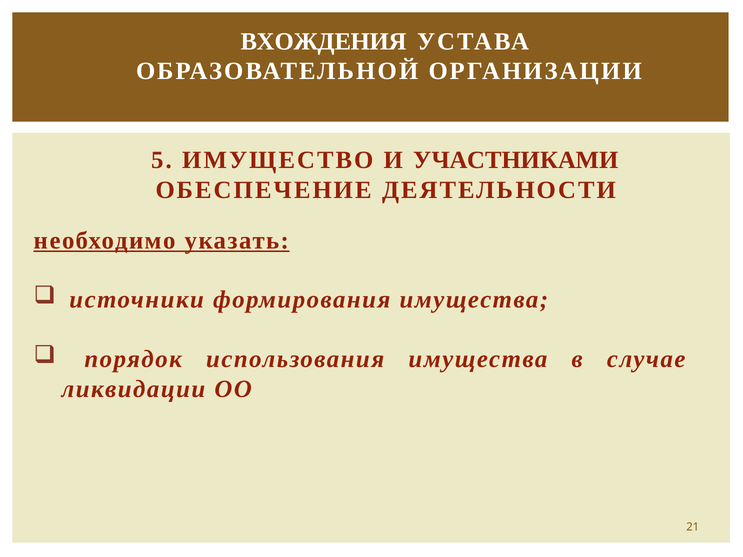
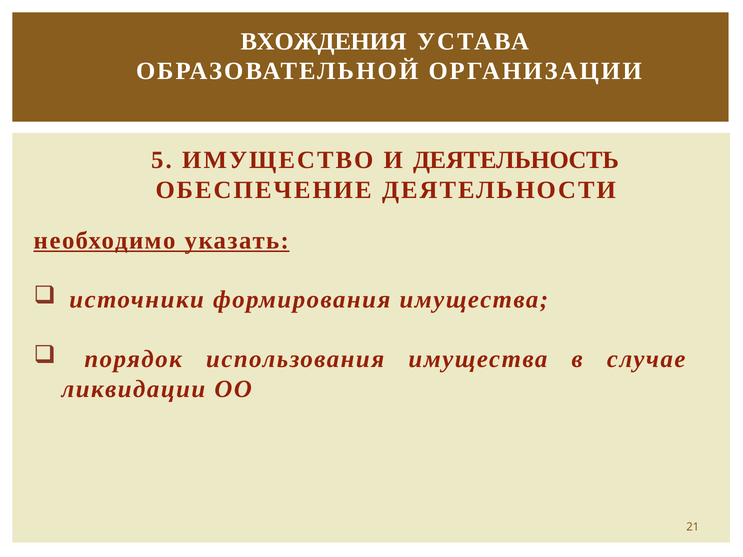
УЧАСТНИКАМИ: УЧАСТНИКАМИ -> ДЕЯТЕЛЬНОСТЬ (516, 160)
